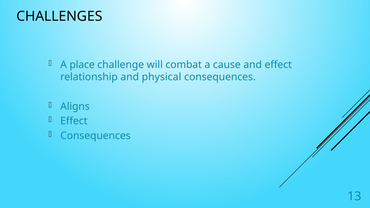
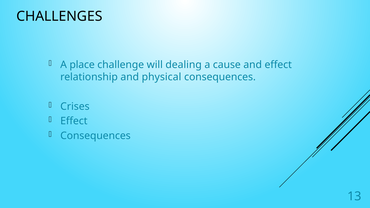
combat: combat -> dealing (184, 65)
Aligns: Aligns -> Crises (75, 106)
